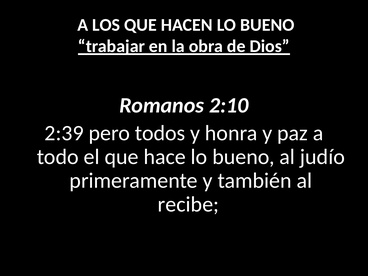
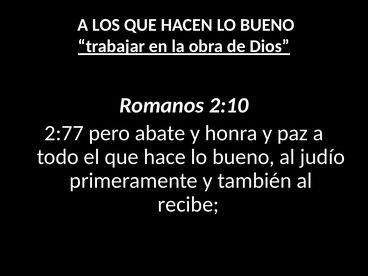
2:39: 2:39 -> 2:77 (64, 133)
todos: todos -> abate (160, 133)
